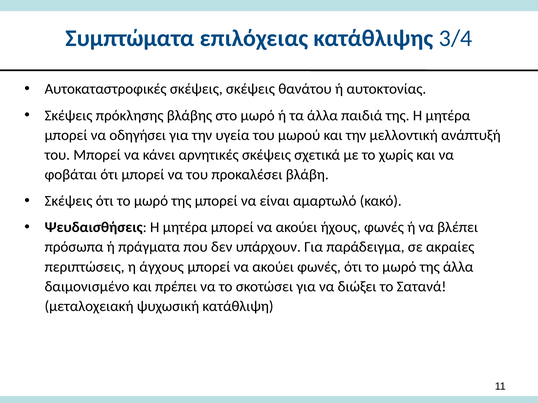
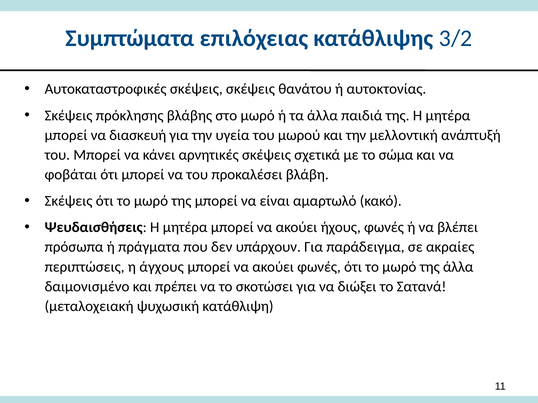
3/4: 3/4 -> 3/2 (456, 38)
οδηγήσει: οδηγήσει -> διασκευή (138, 135)
χωρίς: χωρίς -> σώμα (396, 155)
